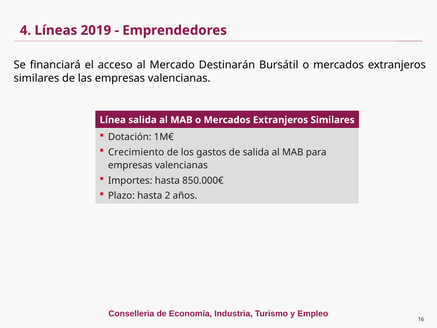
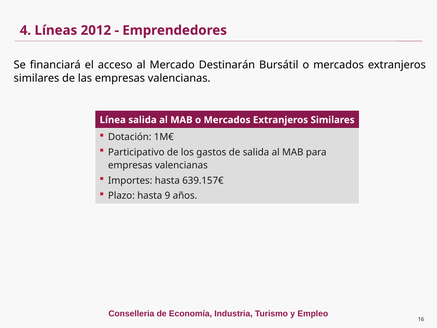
2019: 2019 -> 2012 (96, 30)
Crecimiento: Crecimiento -> Participativo (136, 152)
850.000€: 850.000€ -> 639.157€ (203, 180)
2: 2 -> 9 (168, 196)
